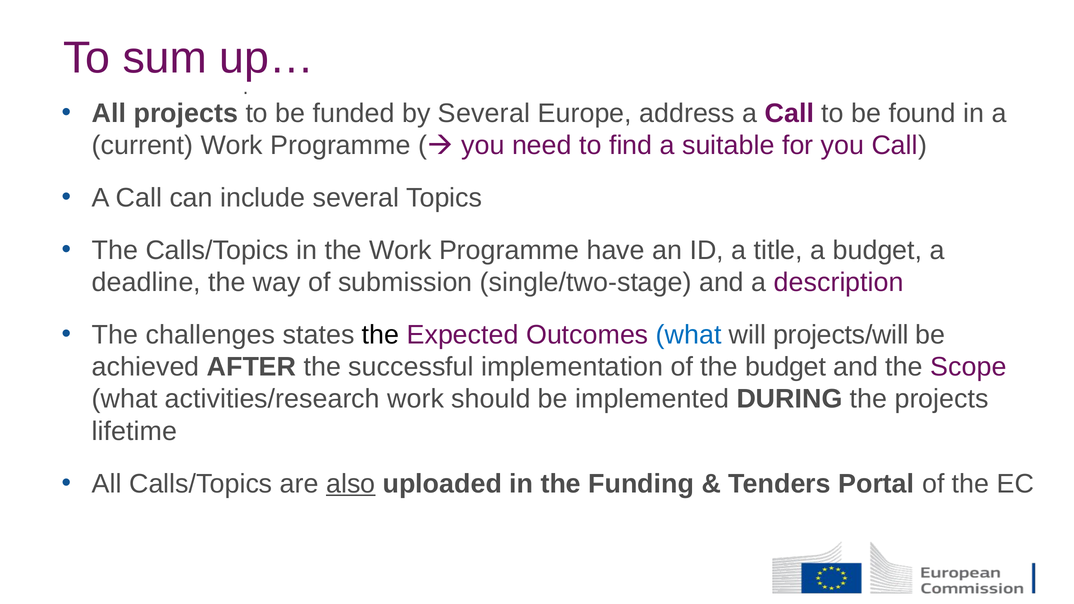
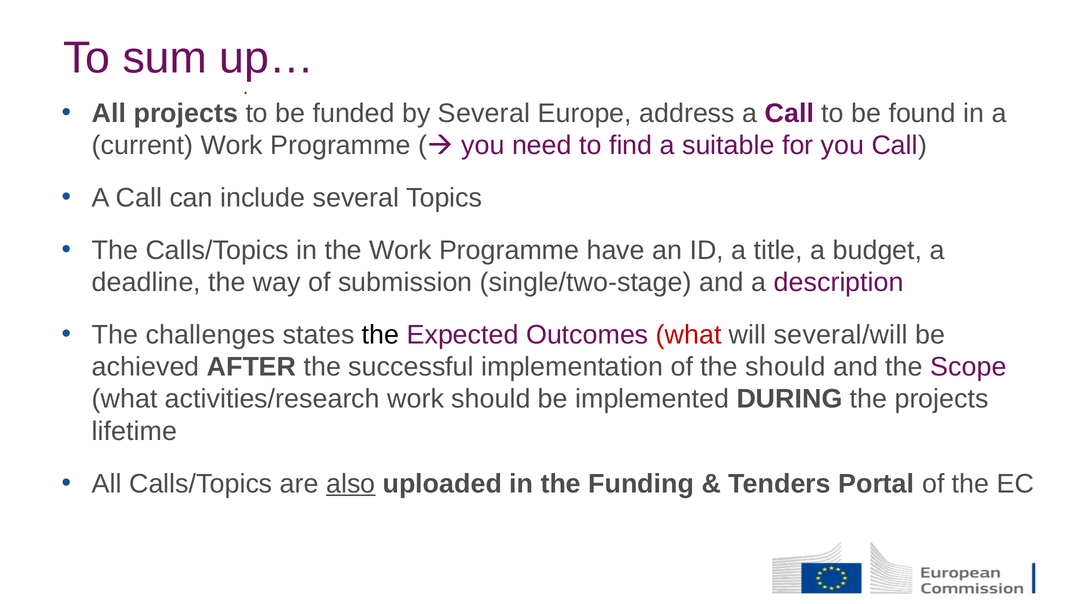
what colour: blue -> red (689, 335)
projects/will: projects/will -> several/will (841, 335)
the budget: budget -> should (785, 367)
